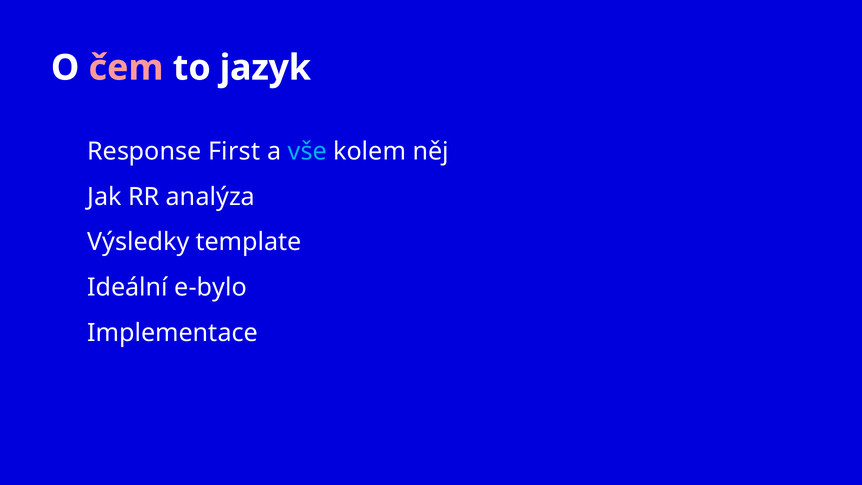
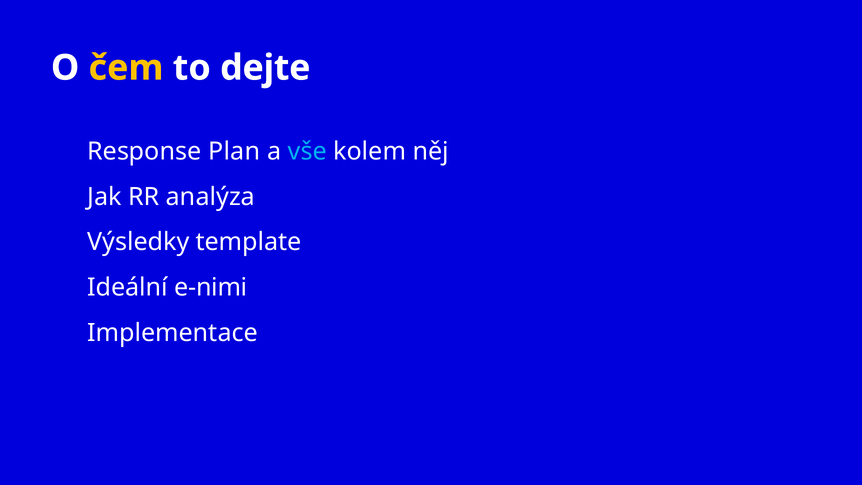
čem colour: pink -> yellow (126, 68)
jazyk: jazyk -> dejte (265, 68)
First: First -> Plan (234, 152)
e-bylo: e-bylo -> e-nimi (211, 287)
